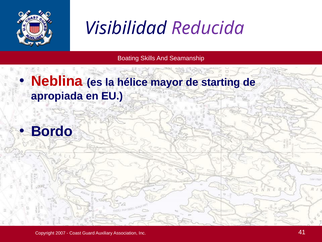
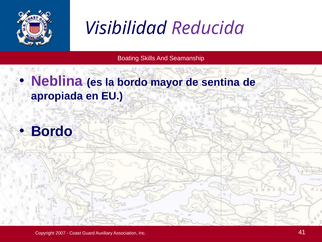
Neblina colour: red -> purple (57, 81)
la hélice: hélice -> bordo (132, 82)
starting: starting -> sentina (221, 82)
